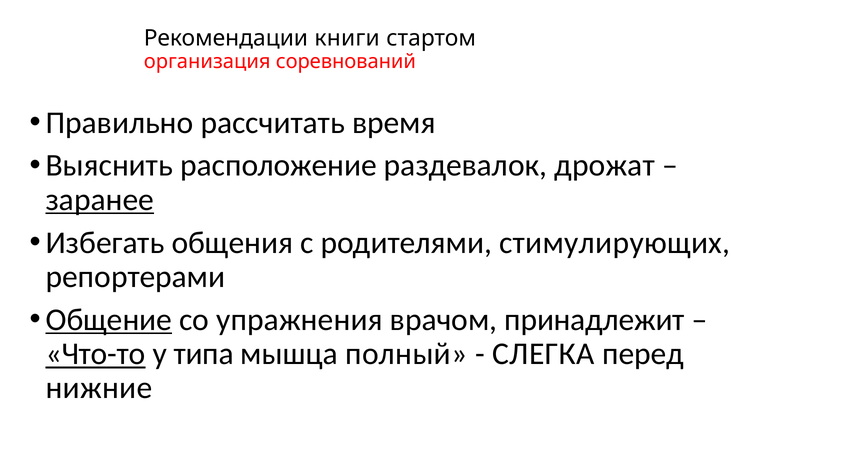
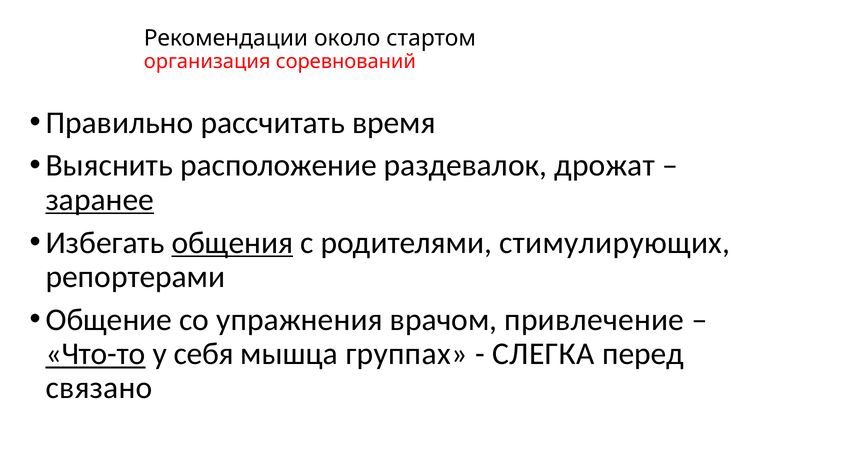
книги: книги -> около (347, 38)
общения underline: none -> present (232, 242)
Общение underline: present -> none (109, 319)
принадлежит: принадлежит -> привлечение (594, 319)
типа: типа -> себя (204, 354)
полный: полный -> группах (406, 354)
нижние: нижние -> связано (99, 388)
